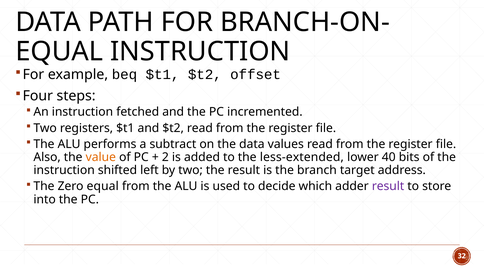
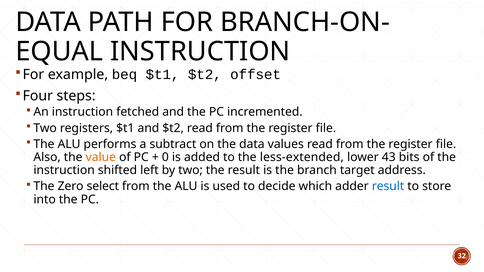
2: 2 -> 0 (165, 157)
40: 40 -> 43 (389, 157)
Zero equal: equal -> select (103, 186)
result colour: purple -> blue (388, 186)
